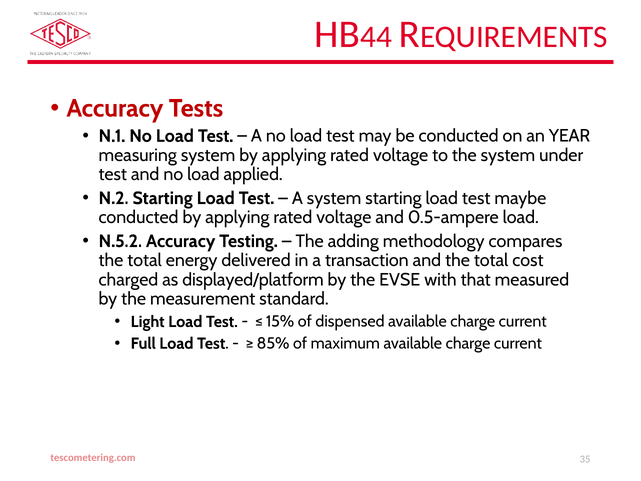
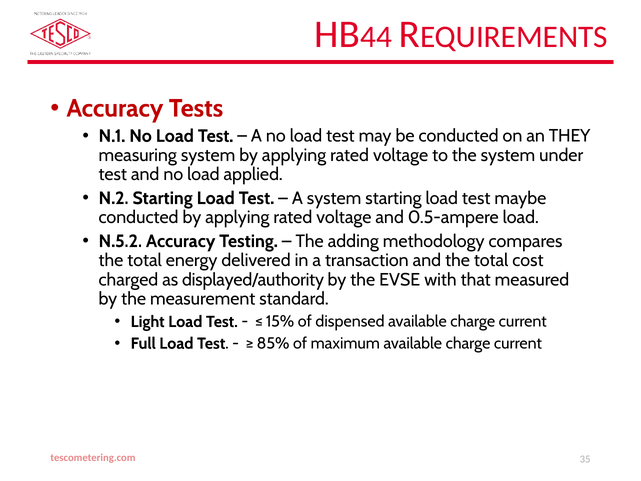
YEAR: YEAR -> THEY (570, 136)
displayed/platform: displayed/platform -> displayed/authority (253, 280)
